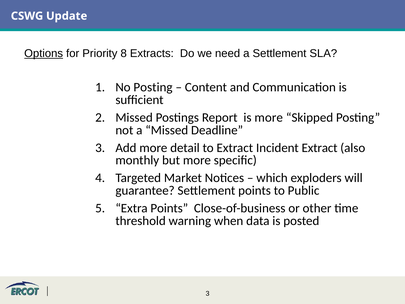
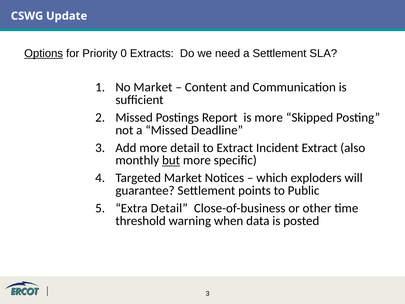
8: 8 -> 0 (124, 53)
No Posting: Posting -> Market (153, 87)
but underline: none -> present (171, 160)
Extra Points: Points -> Detail (169, 208)
